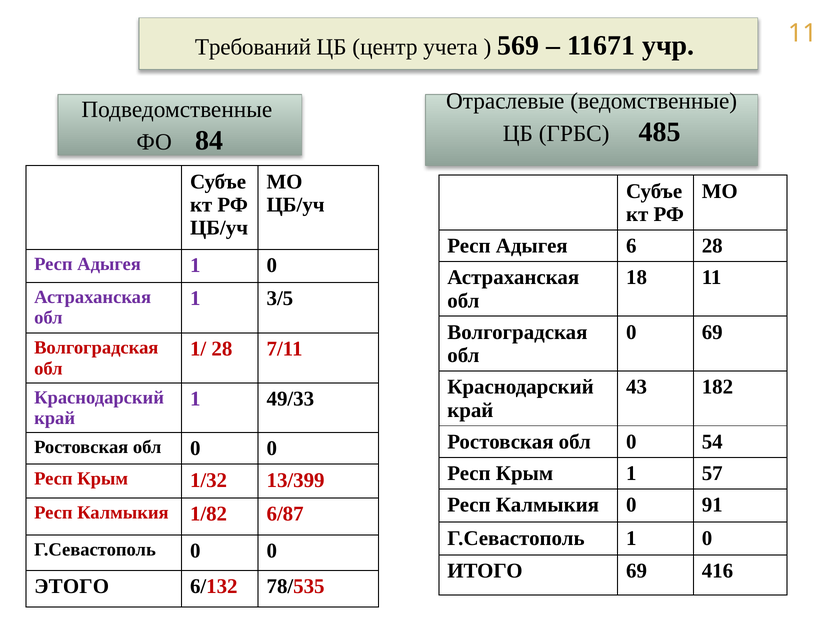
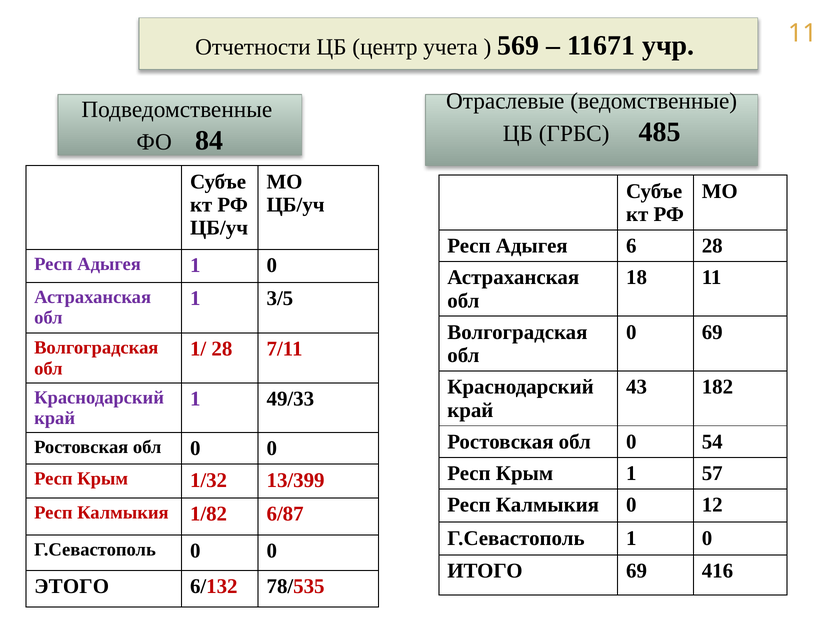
Требований: Требований -> Отчетности (253, 47)
91: 91 -> 12 (712, 505)
